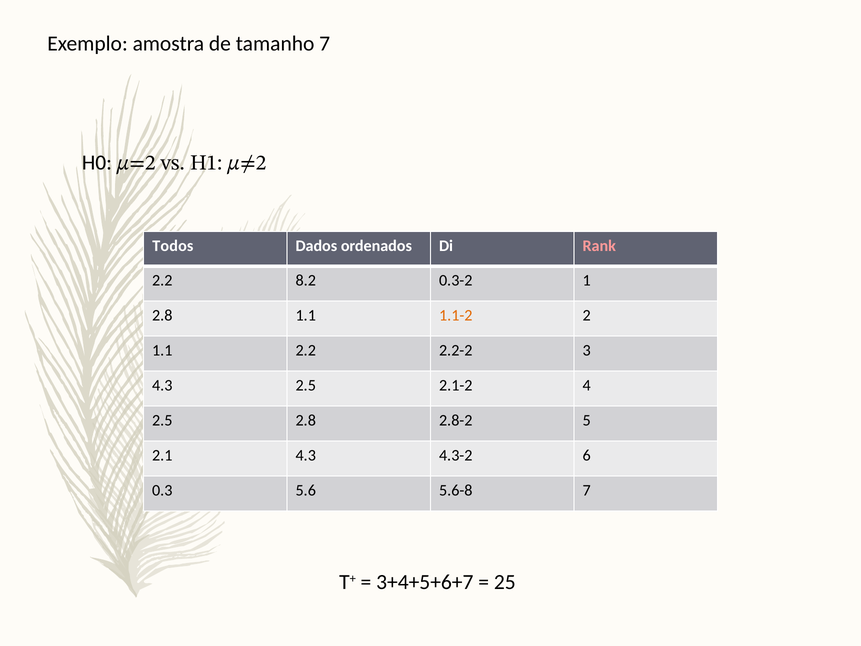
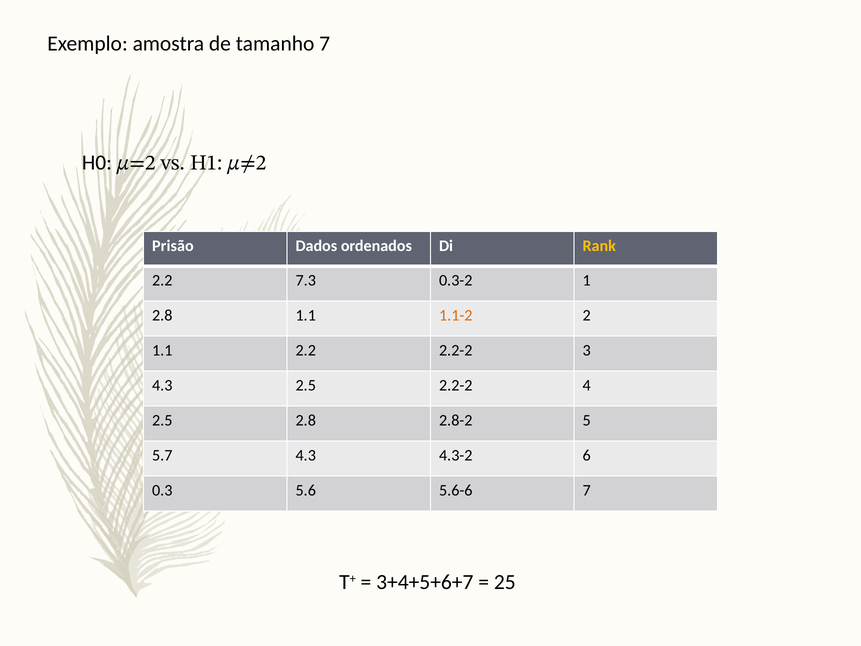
Todos: Todos -> Prisão (173, 246)
Rank colour: pink -> yellow (599, 246)
8.2: 8.2 -> 7.3 (306, 281)
2.5 2.1-2: 2.1-2 -> 2.2-2 (456, 385)
2.1: 2.1 -> 5.7 (162, 455)
5.6-8: 5.6-8 -> 5.6-6 (456, 490)
